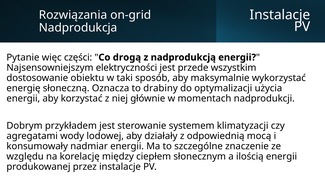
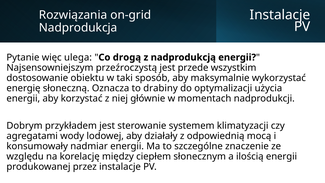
części: części -> ulega (78, 57)
elektryczności: elektryczności -> przeźroczystą (126, 68)
